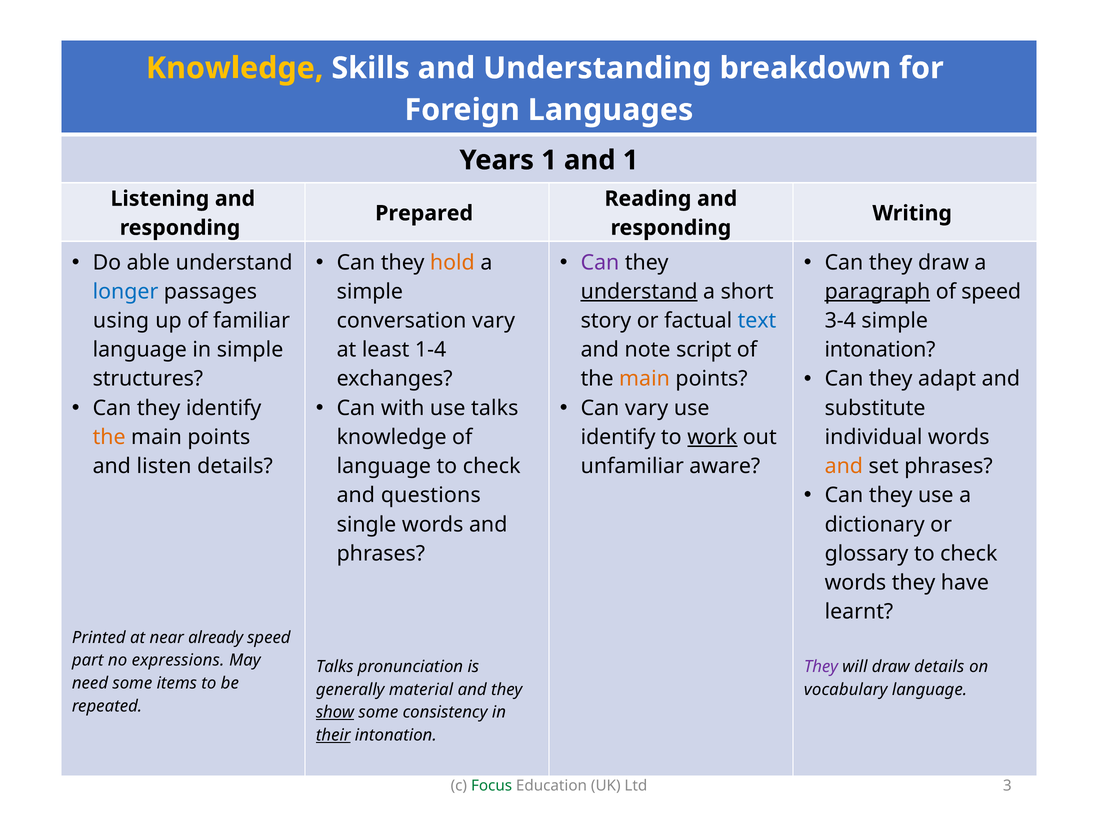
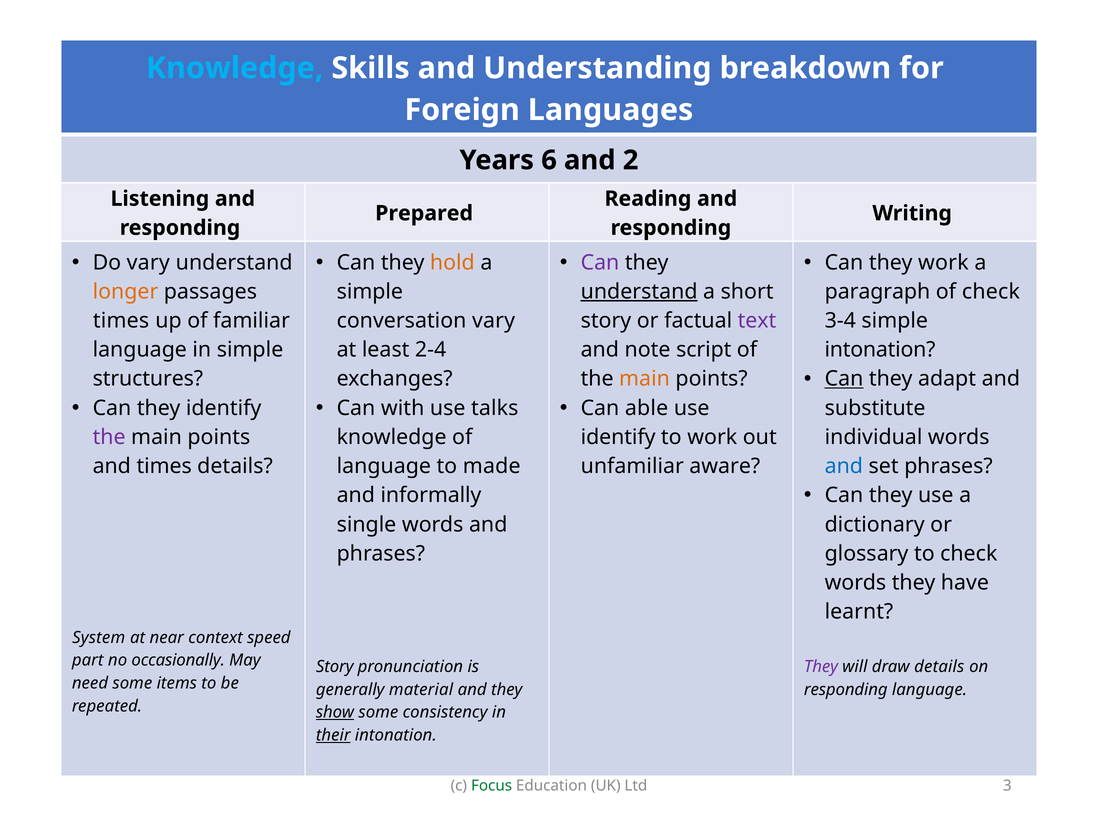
Knowledge colour: yellow -> light blue (235, 68)
Years 1: 1 -> 6 (549, 160)
and 1: 1 -> 2 (631, 160)
Do able: able -> vary (148, 262)
they draw: draw -> work (943, 262)
longer colour: blue -> orange (125, 291)
paragraph underline: present -> none (877, 291)
of speed: speed -> check (991, 291)
using: using -> times (121, 320)
text colour: blue -> purple (757, 320)
1-4: 1-4 -> 2-4 (431, 350)
Can underline: none -> present (844, 379)
Can vary: vary -> able (647, 408)
the colour: orange -> purple (109, 437)
work underline: present -> none (712, 437)
and listen: listen -> times (164, 466)
check: check -> made (492, 466)
and colour: orange -> blue (844, 466)
questions: questions -> informally (431, 495)
Printed: Printed -> System (99, 637)
already: already -> context (216, 637)
expressions: expressions -> occasionally (178, 660)
Talks: Talks -> Story (335, 666)
vocabulary: vocabulary -> responding (846, 689)
